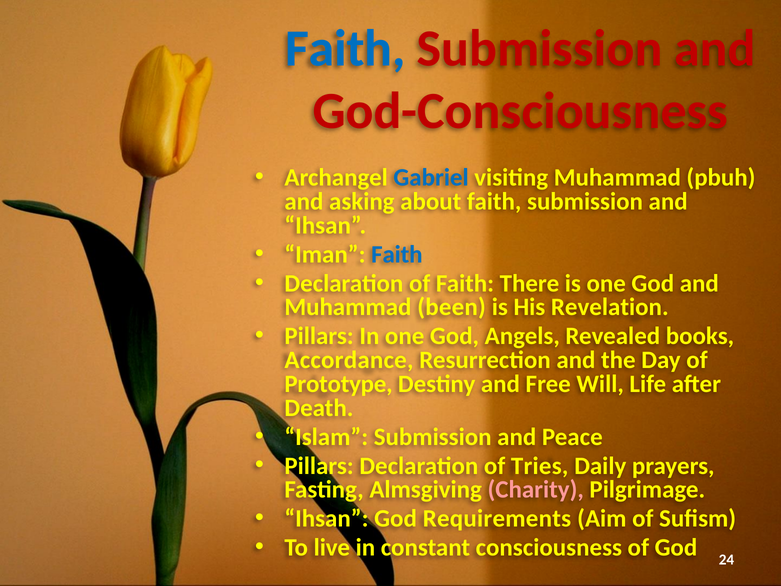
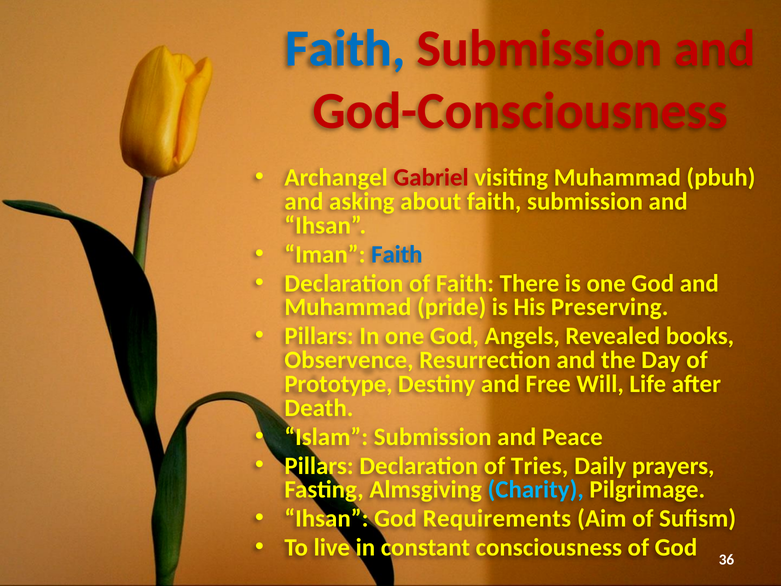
Gabriel colour: blue -> red (431, 178)
been: been -> pride (452, 307)
Revelation: Revelation -> Preserving (610, 307)
Accordance: Accordance -> Observence (349, 360)
Charity colour: pink -> light blue (536, 490)
24: 24 -> 36 (726, 559)
